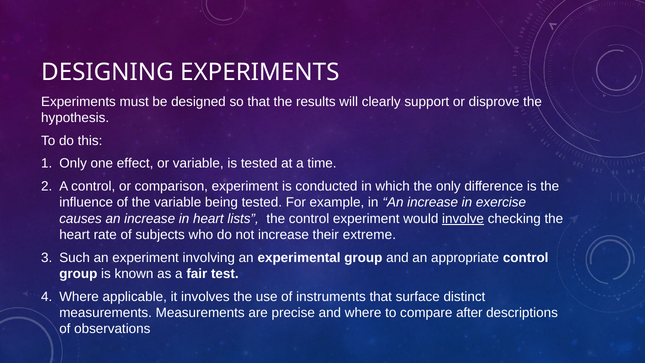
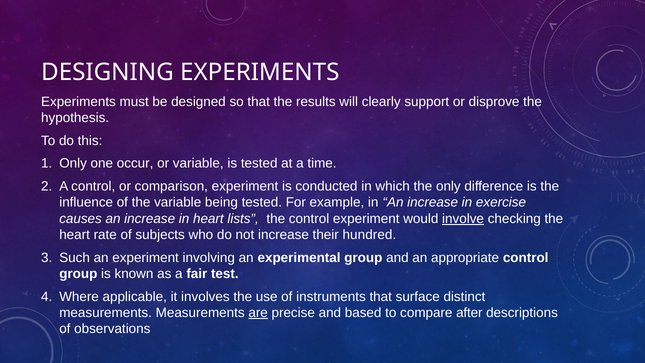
effect: effect -> occur (135, 163)
extreme: extreme -> hundred (369, 235)
are underline: none -> present (258, 313)
and where: where -> based (363, 313)
